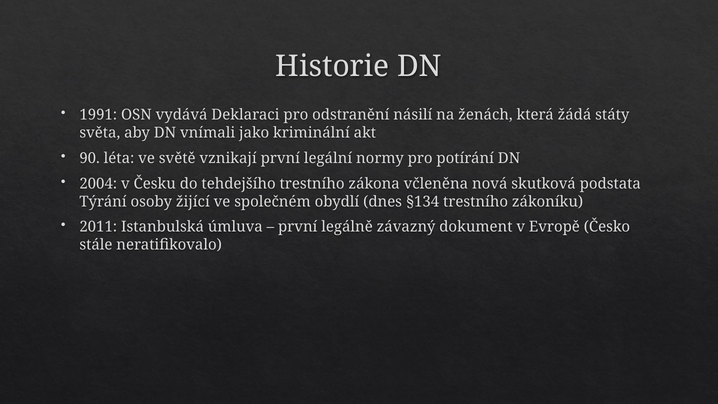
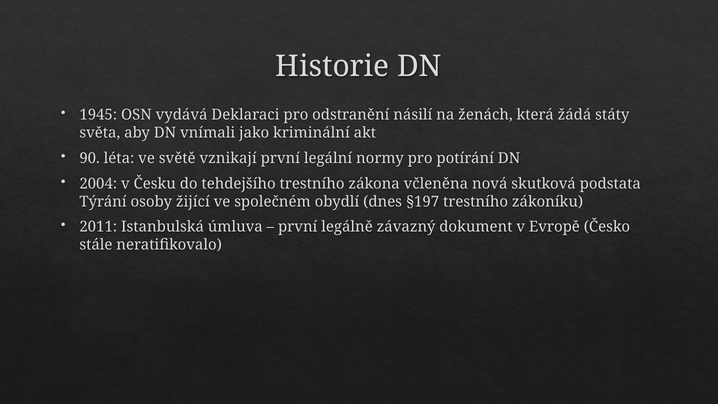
1991: 1991 -> 1945 (98, 115)
§134: §134 -> §197 (423, 202)
